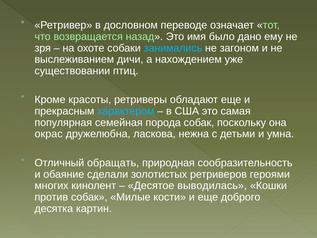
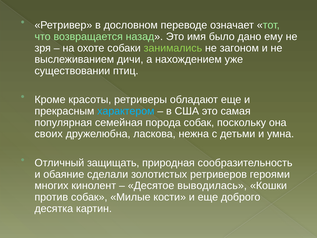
занимались colour: light blue -> light green (173, 48)
окрас: окрас -> своих (49, 134)
обращать: обращать -> защищать (113, 163)
